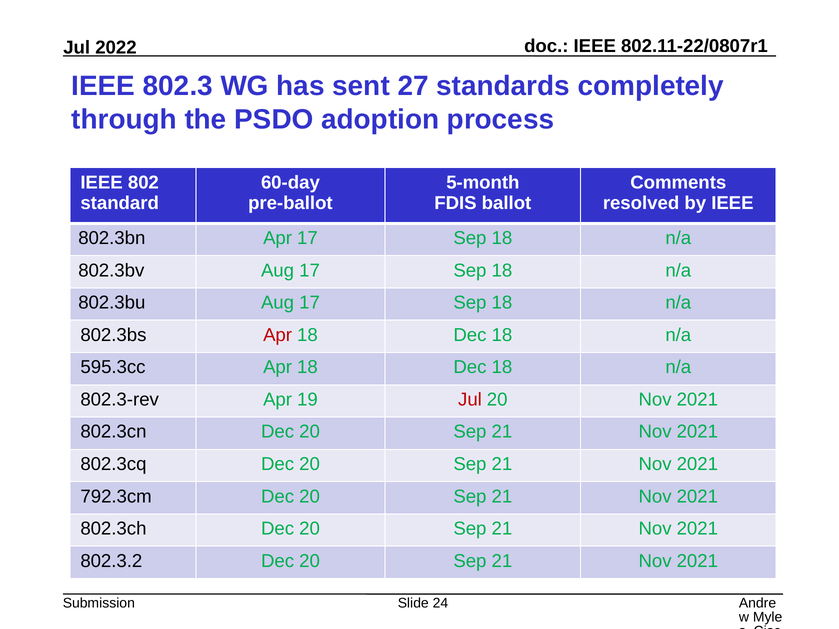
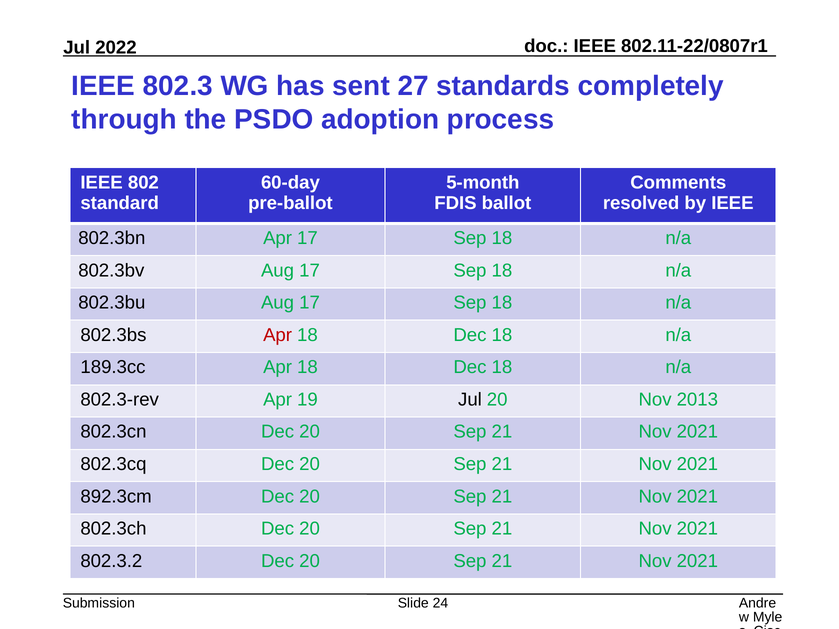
595.3cc: 595.3cc -> 189.3cc (113, 367)
Jul colour: red -> black (470, 400)
20 Nov 2021: 2021 -> 2013 (697, 400)
792.3cm: 792.3cm -> 892.3cm (116, 497)
